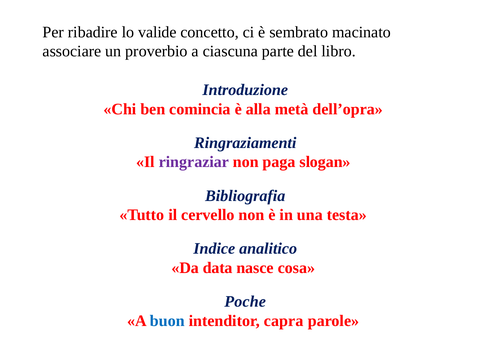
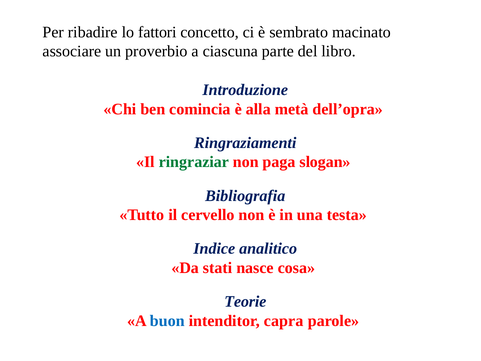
valide: valide -> fattori (157, 32)
ringraziar colour: purple -> green (194, 162)
data: data -> stati (218, 268)
Poche: Poche -> Teorie (245, 301)
